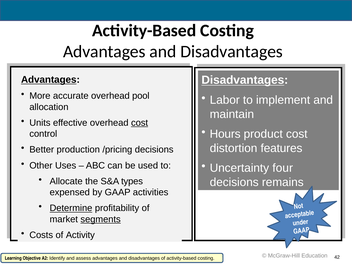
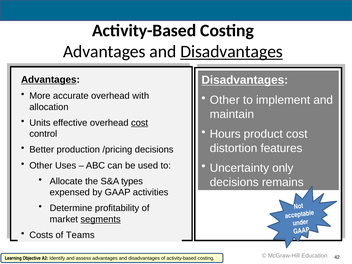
Disadvantages underline: none -> present (232, 52)
pool: pool -> with (141, 96)
Labor: Labor -> Other (225, 100)
four: four -> only (283, 168)
Determine underline: present -> none (71, 208)
Activity: Activity -> Teams (80, 235)
